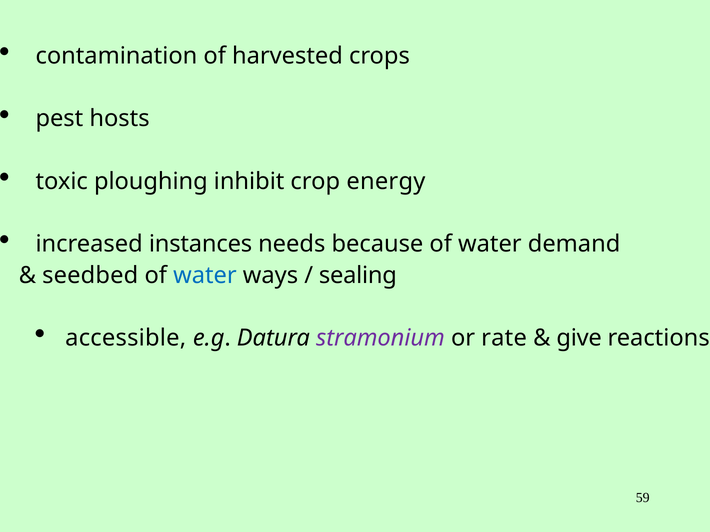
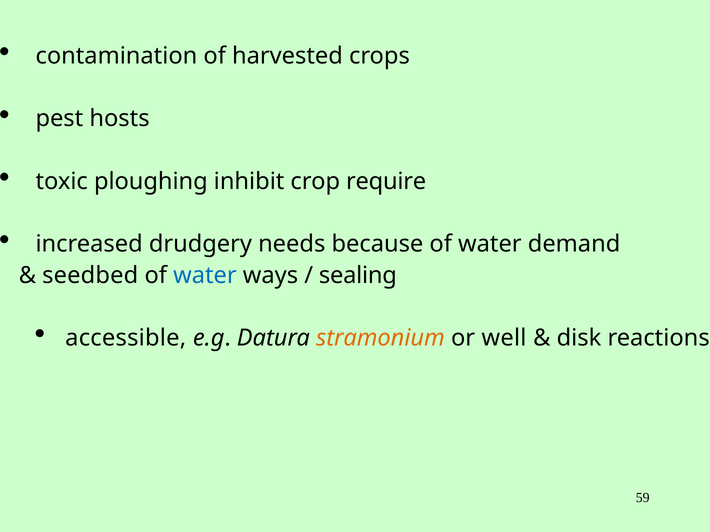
energy: energy -> require (386, 182)
instances: instances -> drudgery (200, 244)
stramonium colour: purple -> orange (380, 338)
rate: rate -> well (504, 338)
give: give -> disk (579, 338)
